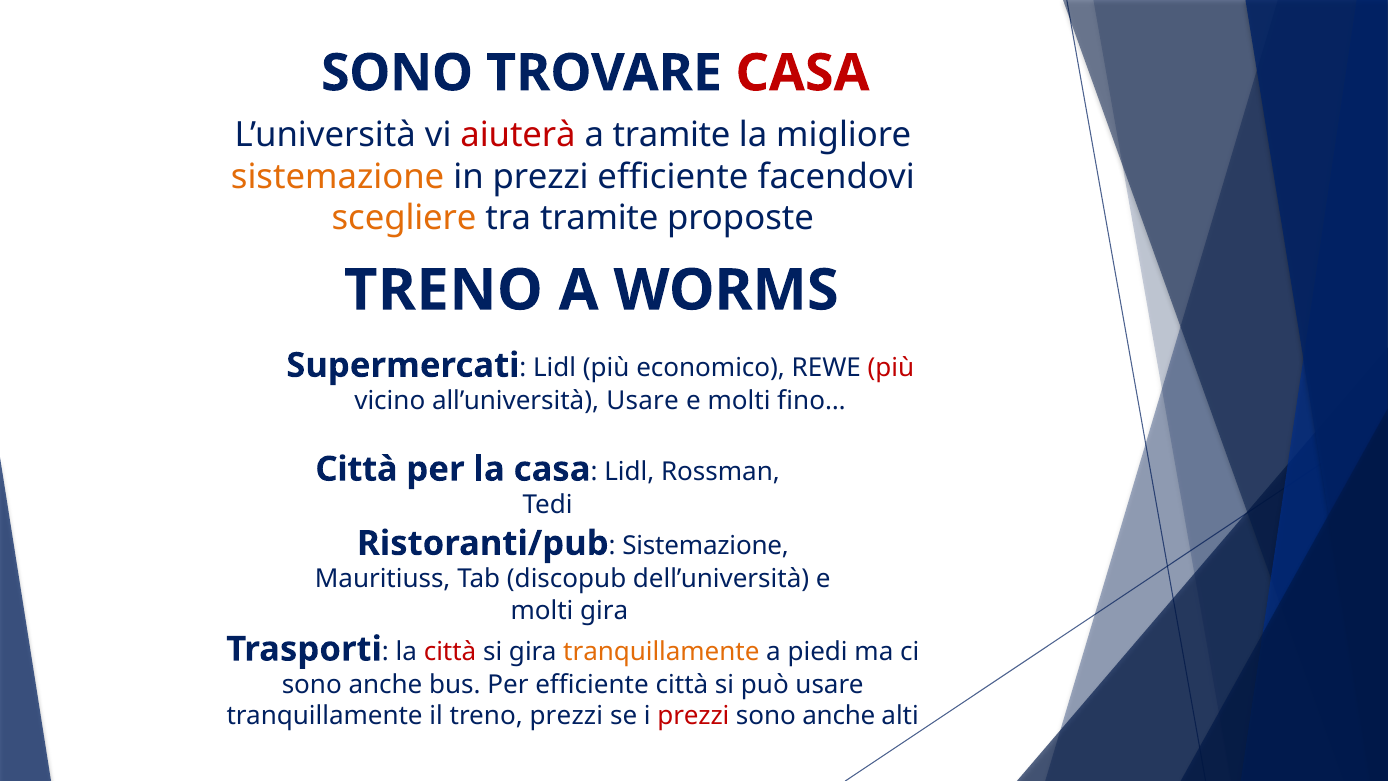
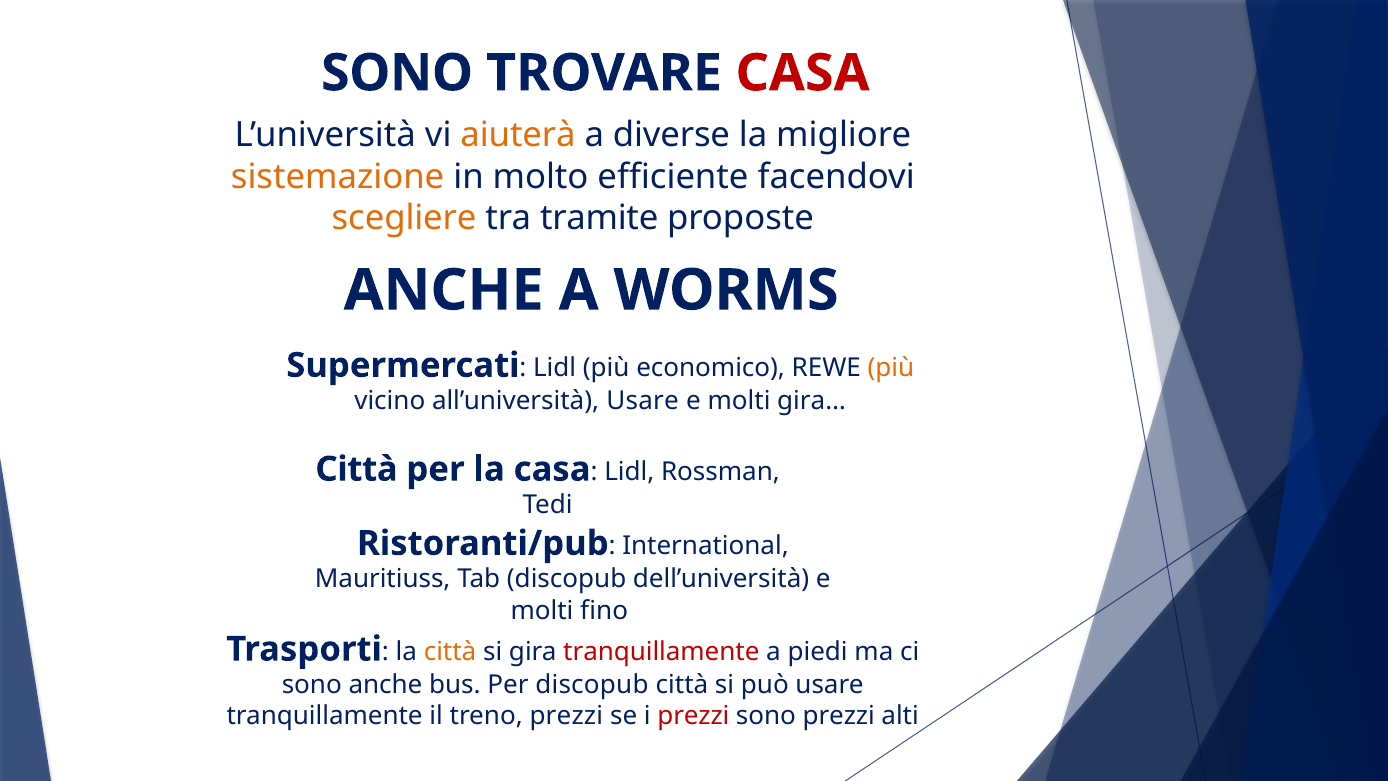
aiuterà colour: red -> orange (518, 135)
a tramite: tramite -> diverse (672, 135)
in prezzi: prezzi -> molto (541, 177)
TRENO: TRENO -> ANCHE (444, 290)
più colour: red -> orange (891, 368)
fino…: fino… -> gira… (812, 401)
Ristoranti/pub Sistemazione: Sistemazione -> International (706, 546)
molti gira: gira -> fino (604, 610)
città colour: red -> orange (450, 652)
tranquillamente colour: orange -> red (661, 652)
Per efficiente: efficiente -> discopub (592, 685)
anche: anche -> prezzi (839, 716)
